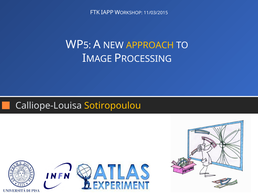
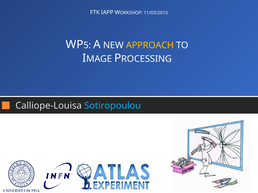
Sotiropoulou colour: yellow -> light blue (113, 106)
